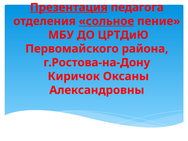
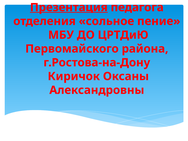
сольное underline: present -> none (106, 21)
